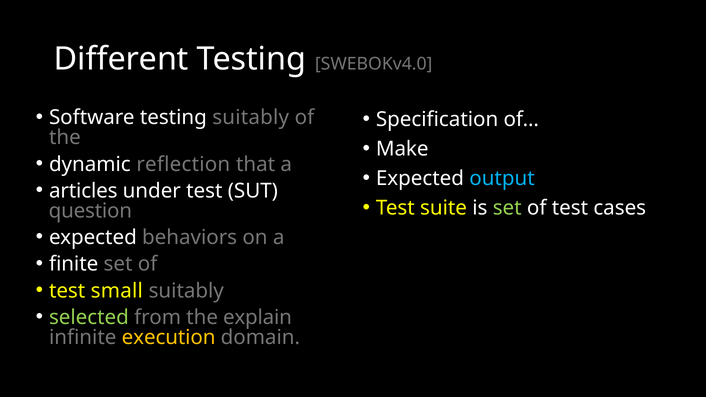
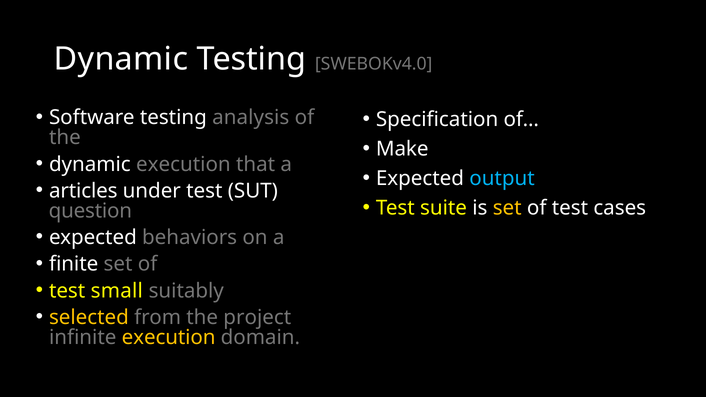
Different: Different -> Dynamic (121, 59)
testing suitably: suitably -> analysis (251, 118)
dynamic reflection: reflection -> execution (183, 164)
set colour: light green -> yellow (507, 208)
selected colour: light green -> yellow (89, 318)
explain: explain -> project (257, 318)
